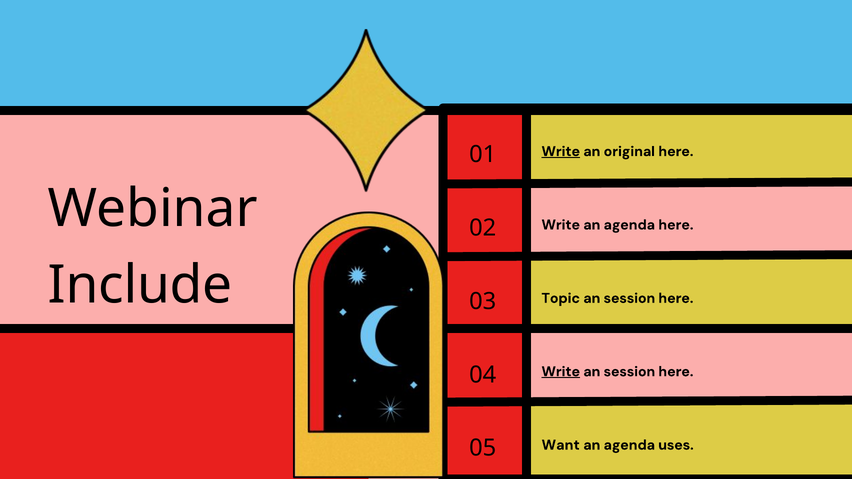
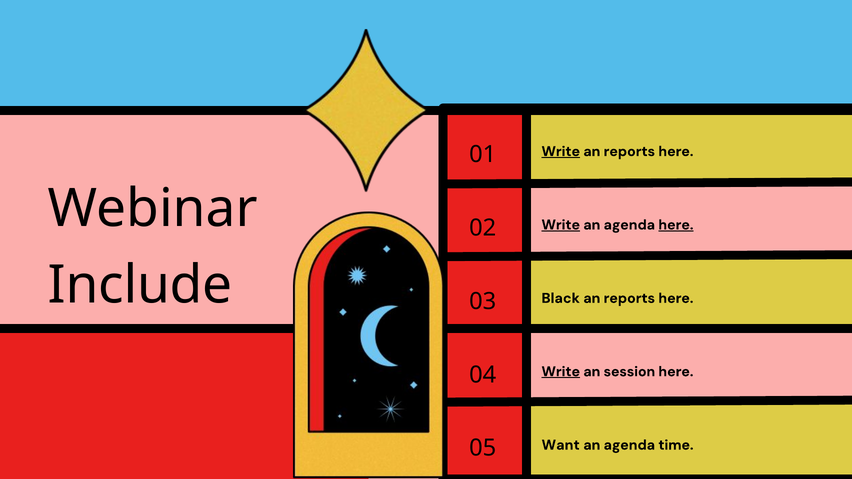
original: original -> reports (629, 151)
Write underline: none -> present (561, 225)
here underline: none -> present (676, 225)
Topic: Topic -> Black (561, 298)
session: session -> reports (629, 298)
uses: uses -> time (676, 445)
